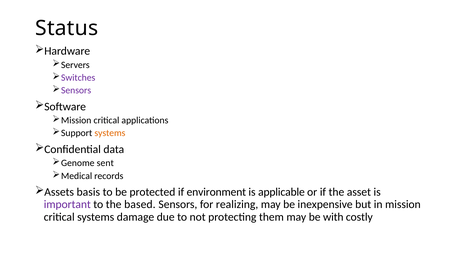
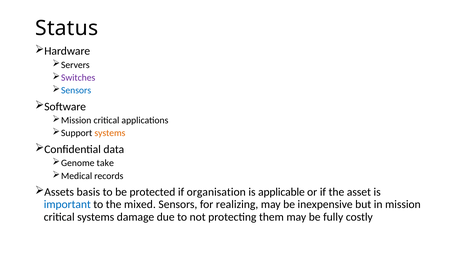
Sensors colour: purple -> blue (76, 90)
sent: sent -> take (105, 163)
environment: environment -> organisation (216, 192)
important colour: purple -> blue (67, 205)
based: based -> mixed (140, 205)
with: with -> fully (333, 217)
